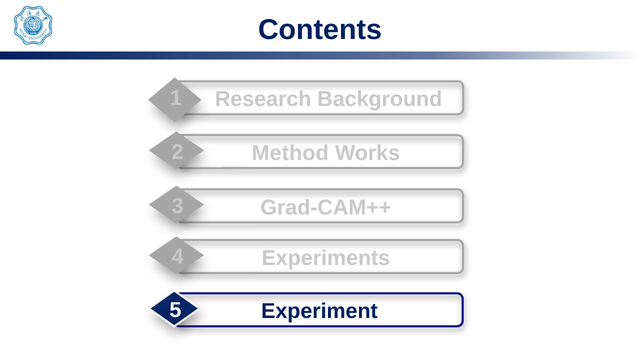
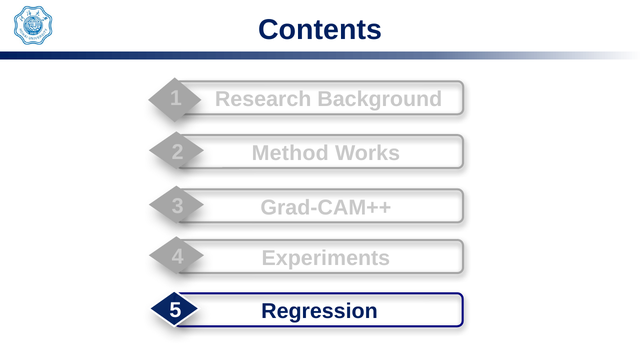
Experiment: Experiment -> Regression (319, 311)
